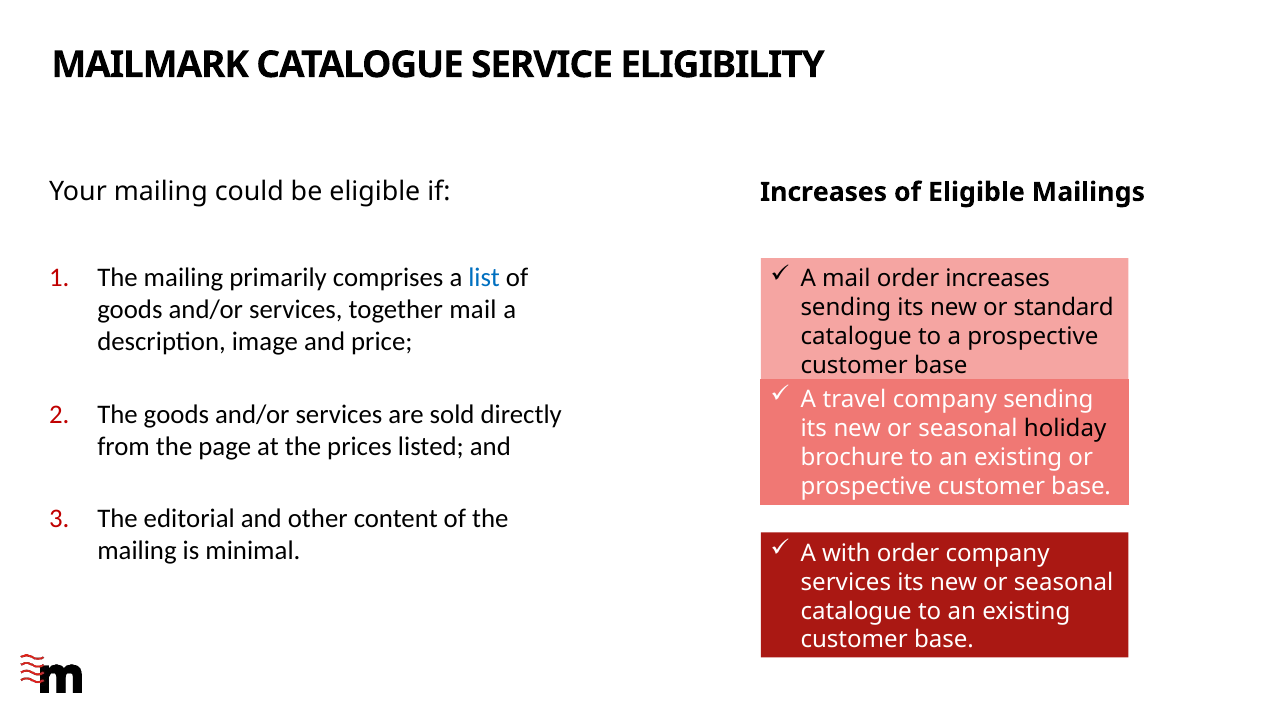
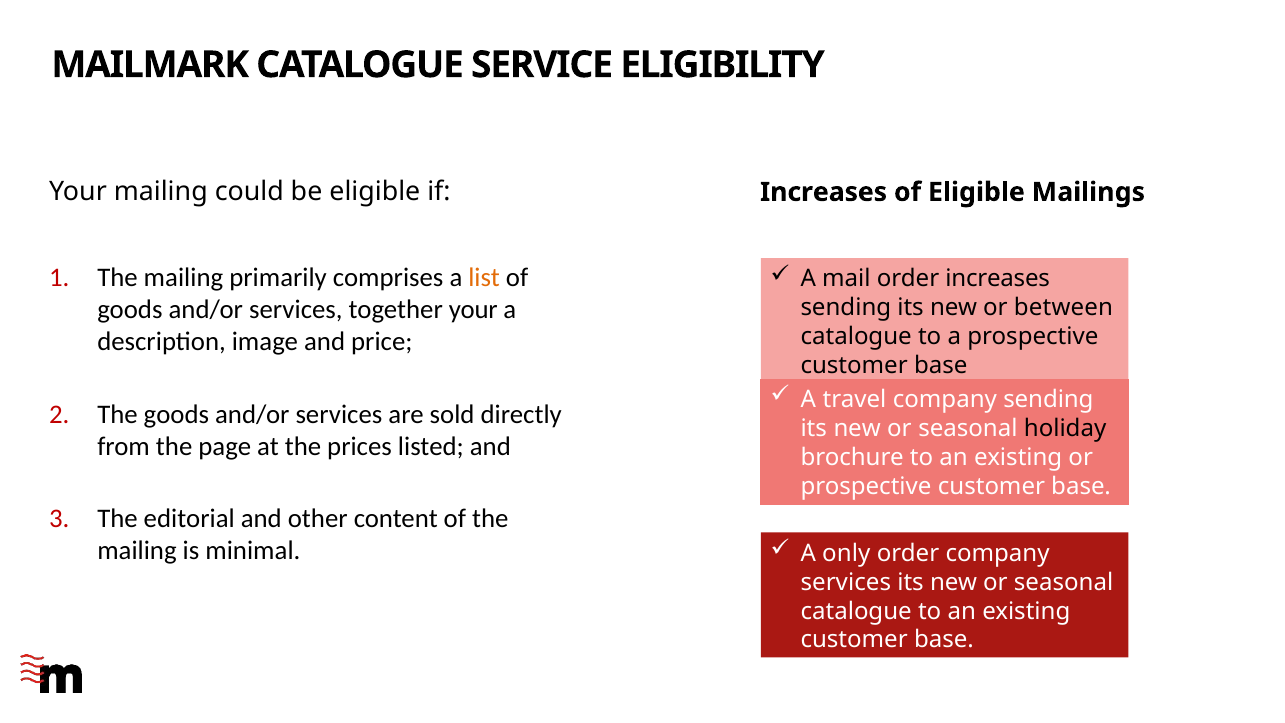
list colour: blue -> orange (484, 278)
together mail: mail -> your (473, 310)
standard: standard -> between (1064, 308)
with: with -> only (846, 553)
